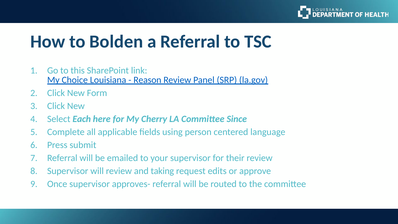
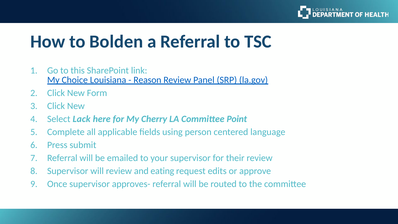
Each: Each -> Lack (82, 119)
Since: Since -> Point (237, 119)
taking: taking -> eating (162, 171)
